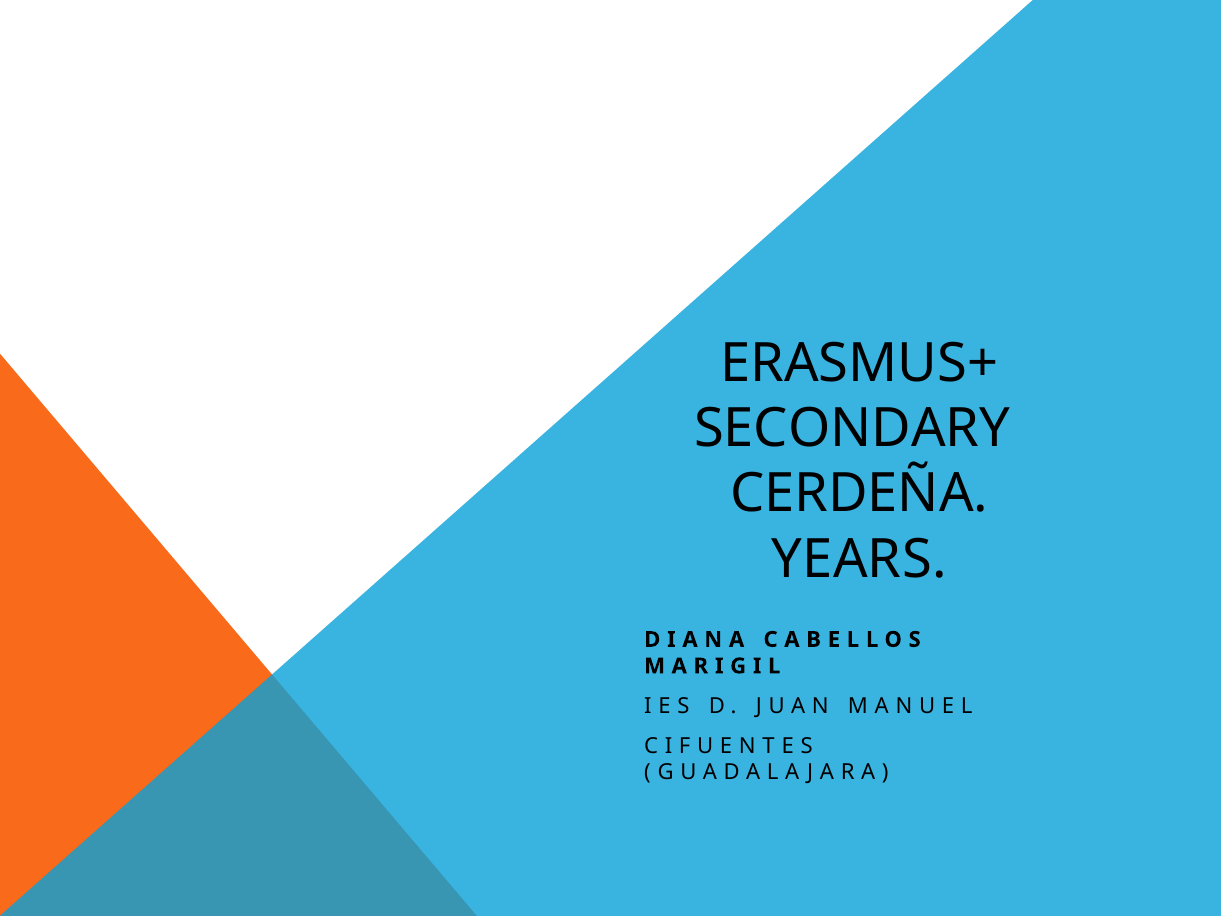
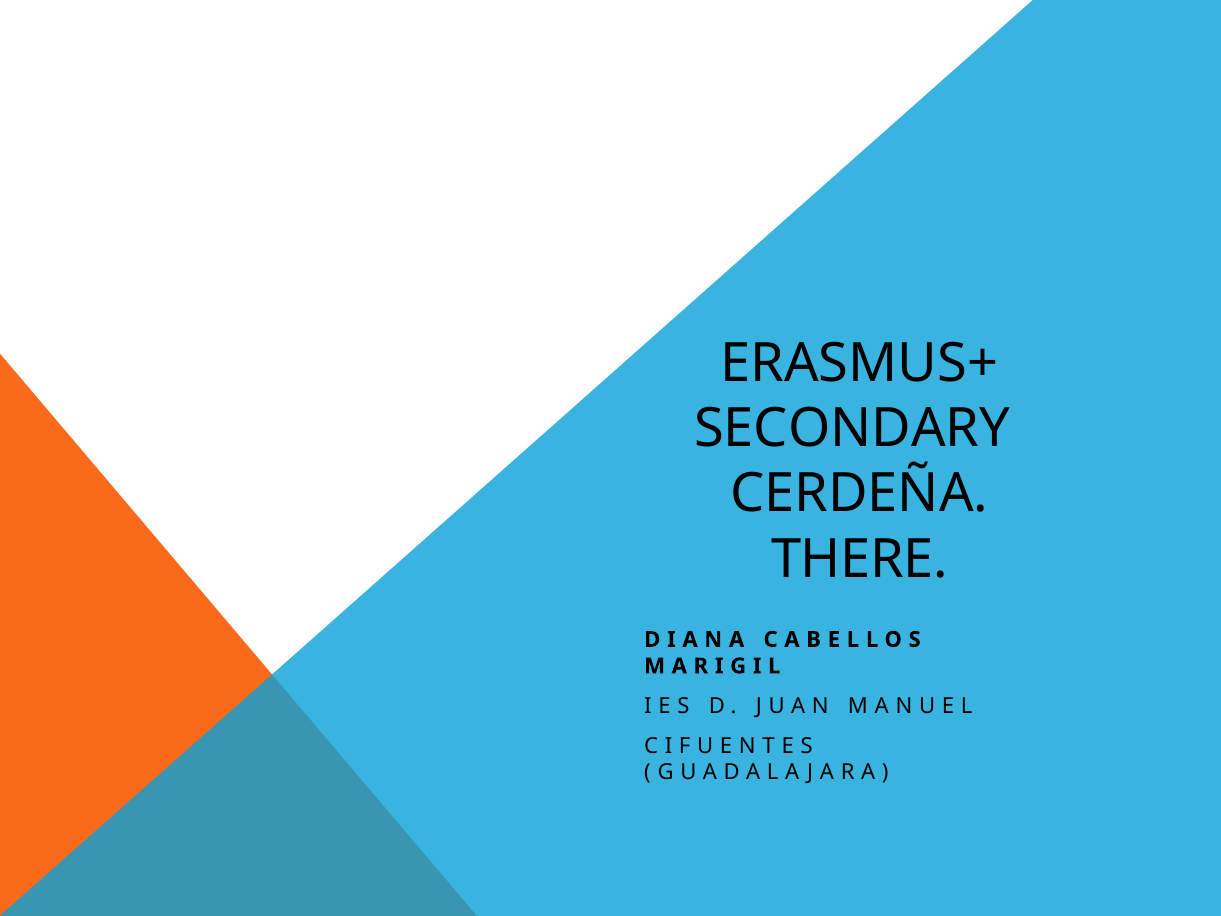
YEARS: YEARS -> THERE (860, 559)
